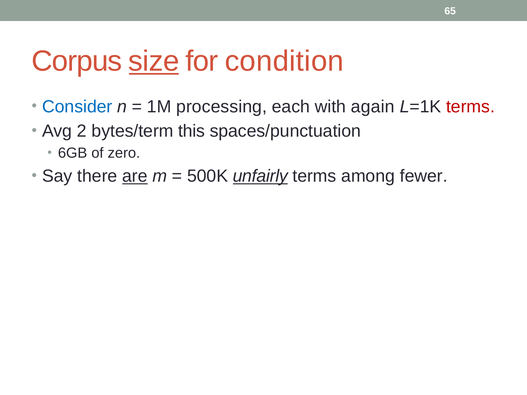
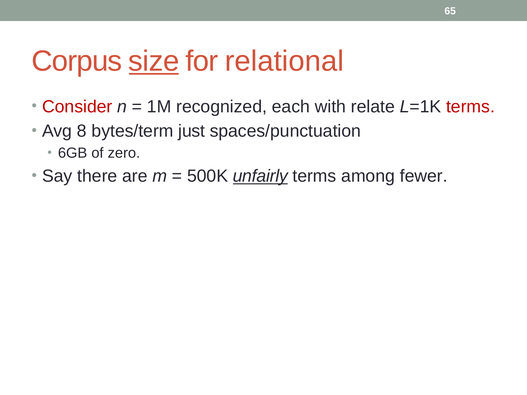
condition: condition -> relational (284, 61)
Consider colour: blue -> red (77, 107)
processing: processing -> recognized (222, 107)
again: again -> relate (373, 107)
2: 2 -> 8 (82, 131)
this: this -> just (192, 131)
are underline: present -> none (135, 176)
